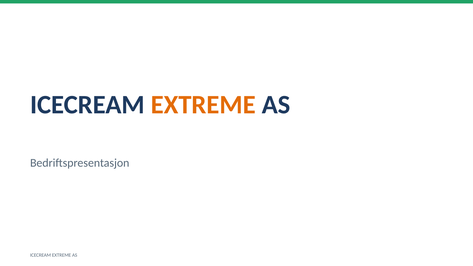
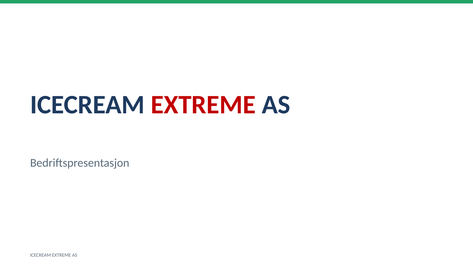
EXTREME colour: orange -> red (203, 105)
